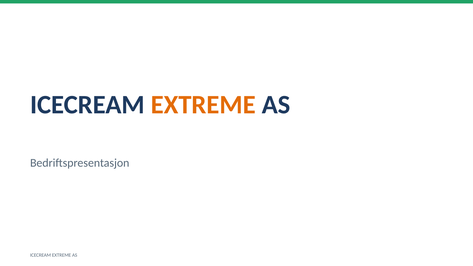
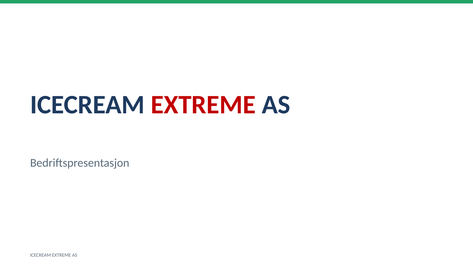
EXTREME colour: orange -> red (203, 105)
